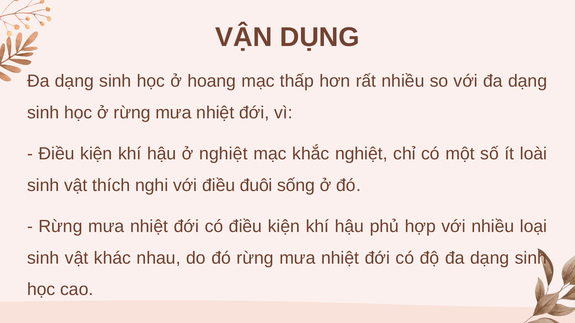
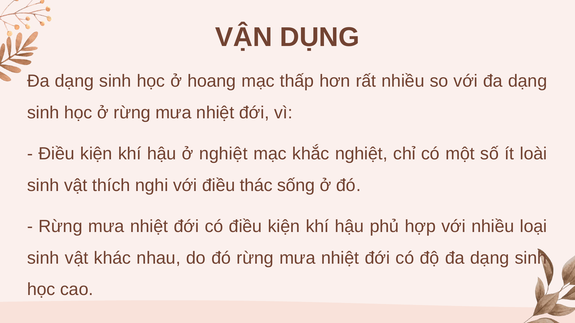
đuôi: đuôi -> thác (256, 186)
